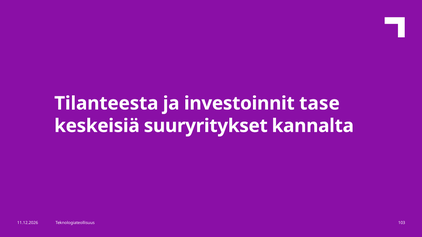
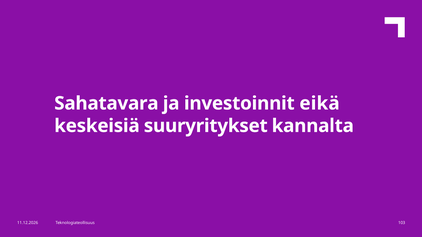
Tilanteesta: Tilanteesta -> Sahatavara (106, 104)
tase: tase -> eikä (319, 104)
